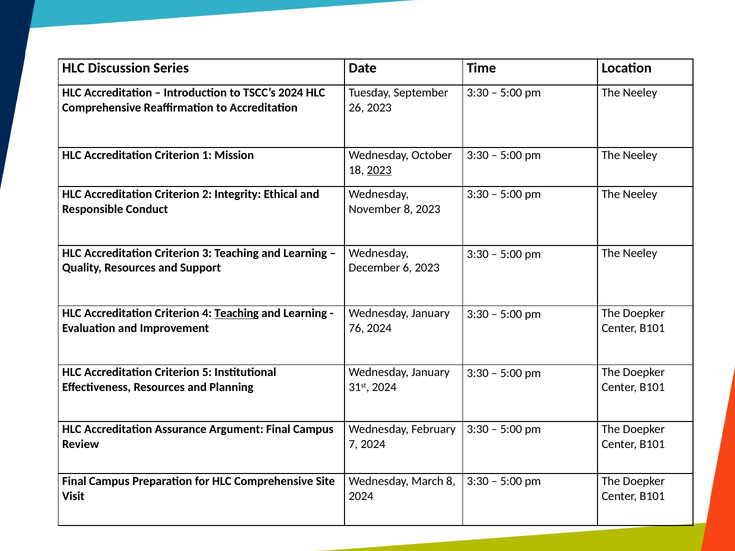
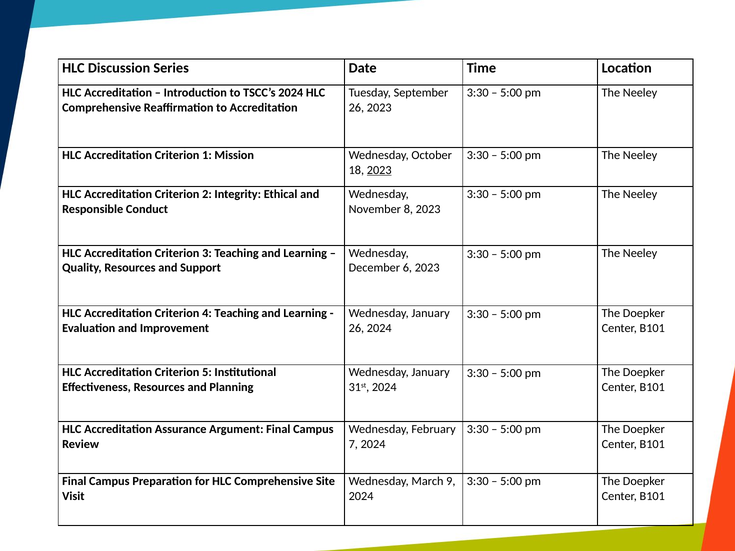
Teaching underline: present -> none (237, 314)
76: 76 -> 26 (356, 328)
March 8: 8 -> 9 (451, 481)
